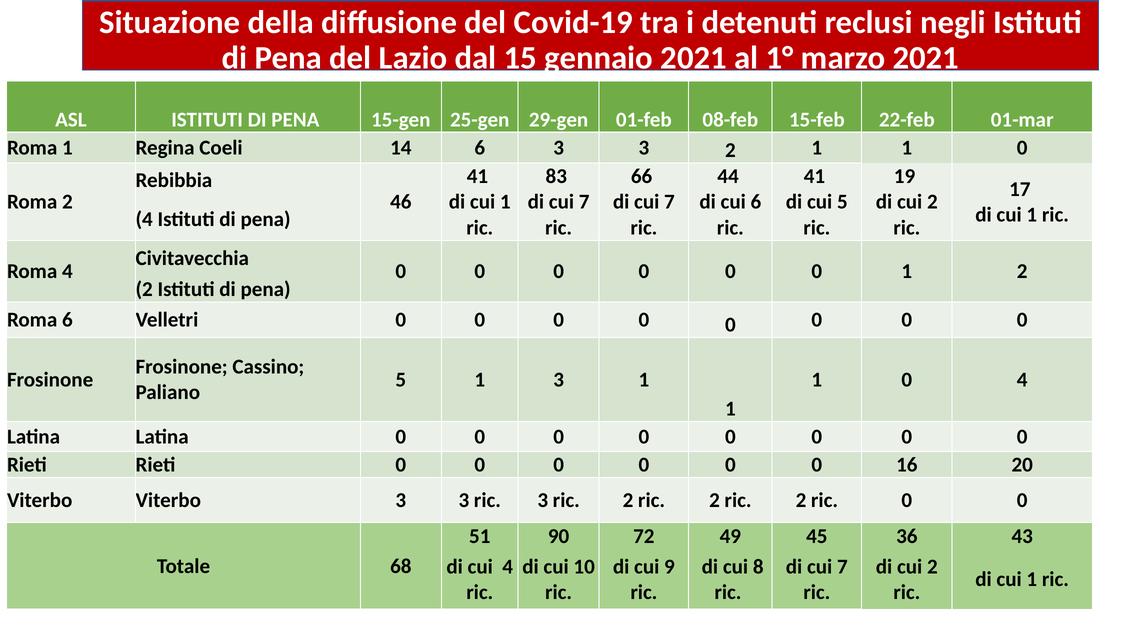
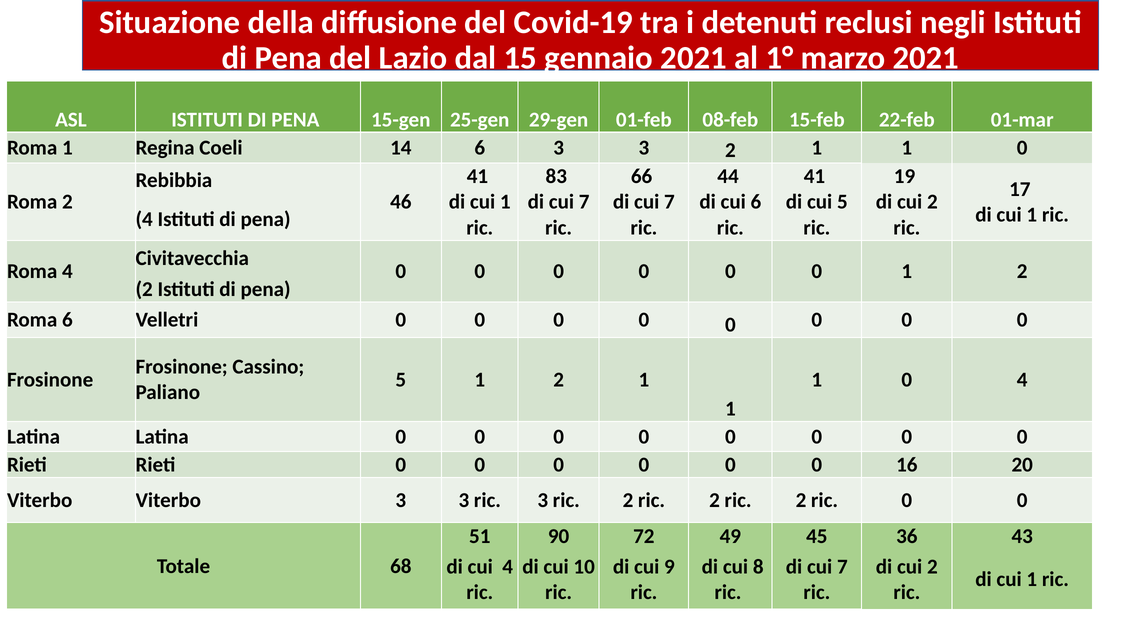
5 1 3: 3 -> 2 (559, 380)
